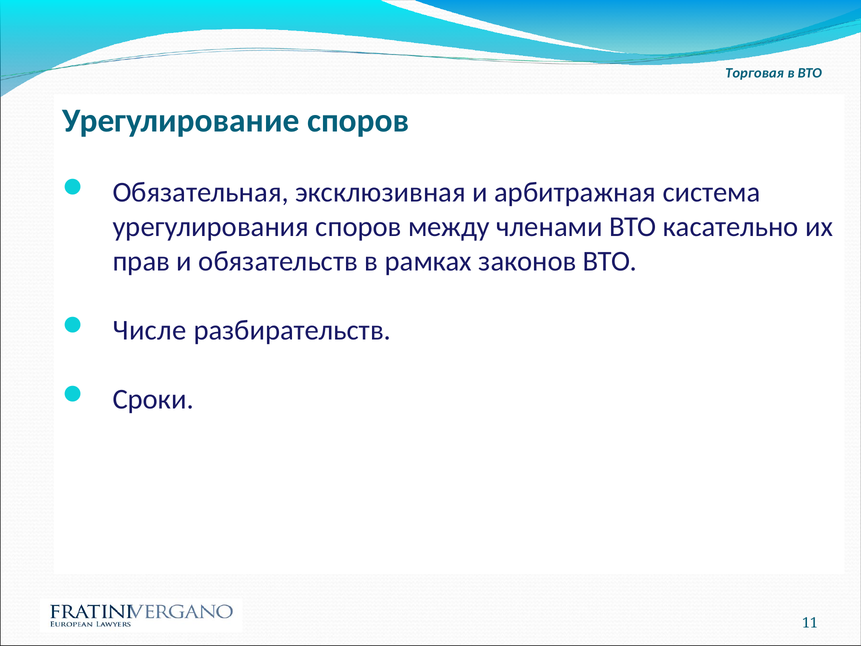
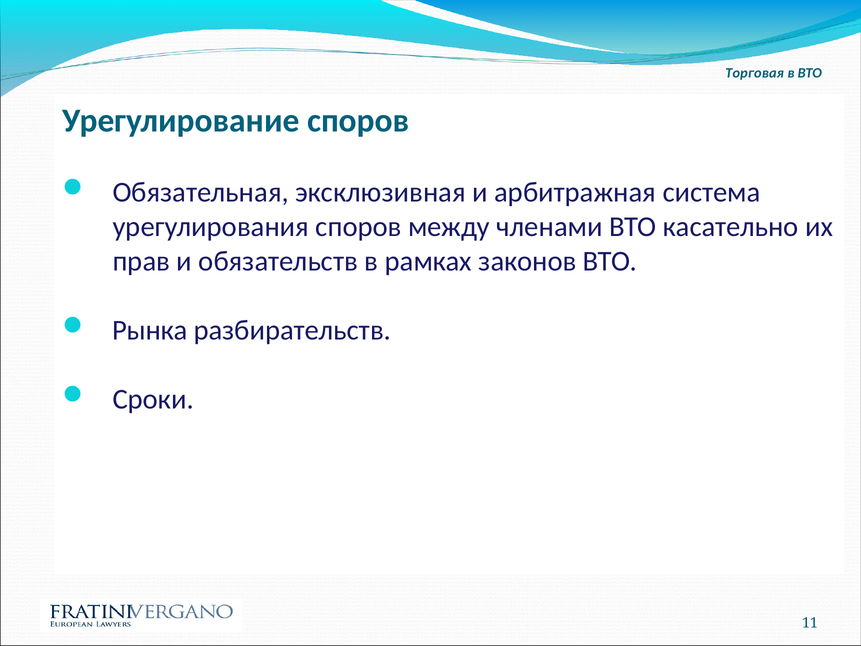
Числе: Числе -> Рынка (150, 330)
